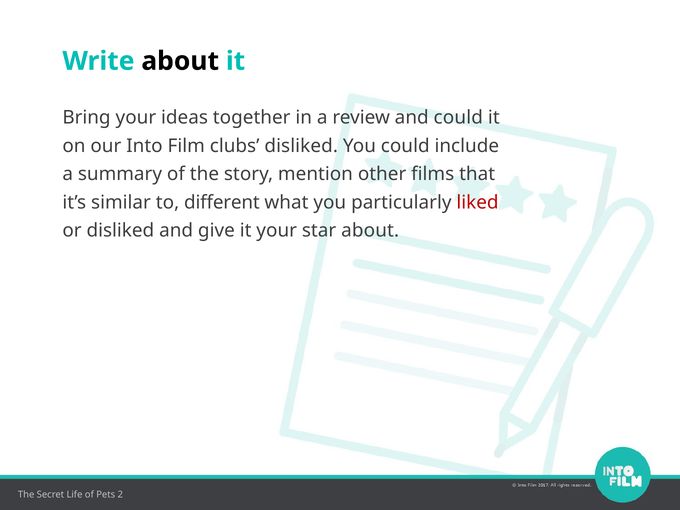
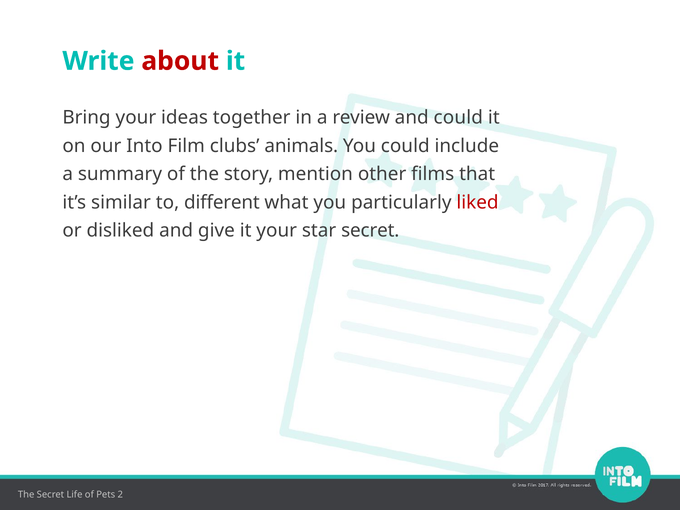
about colour: black -> red (180, 61)
clubs disliked: disliked -> animals (301, 146)
star about: about -> secret (370, 231)
